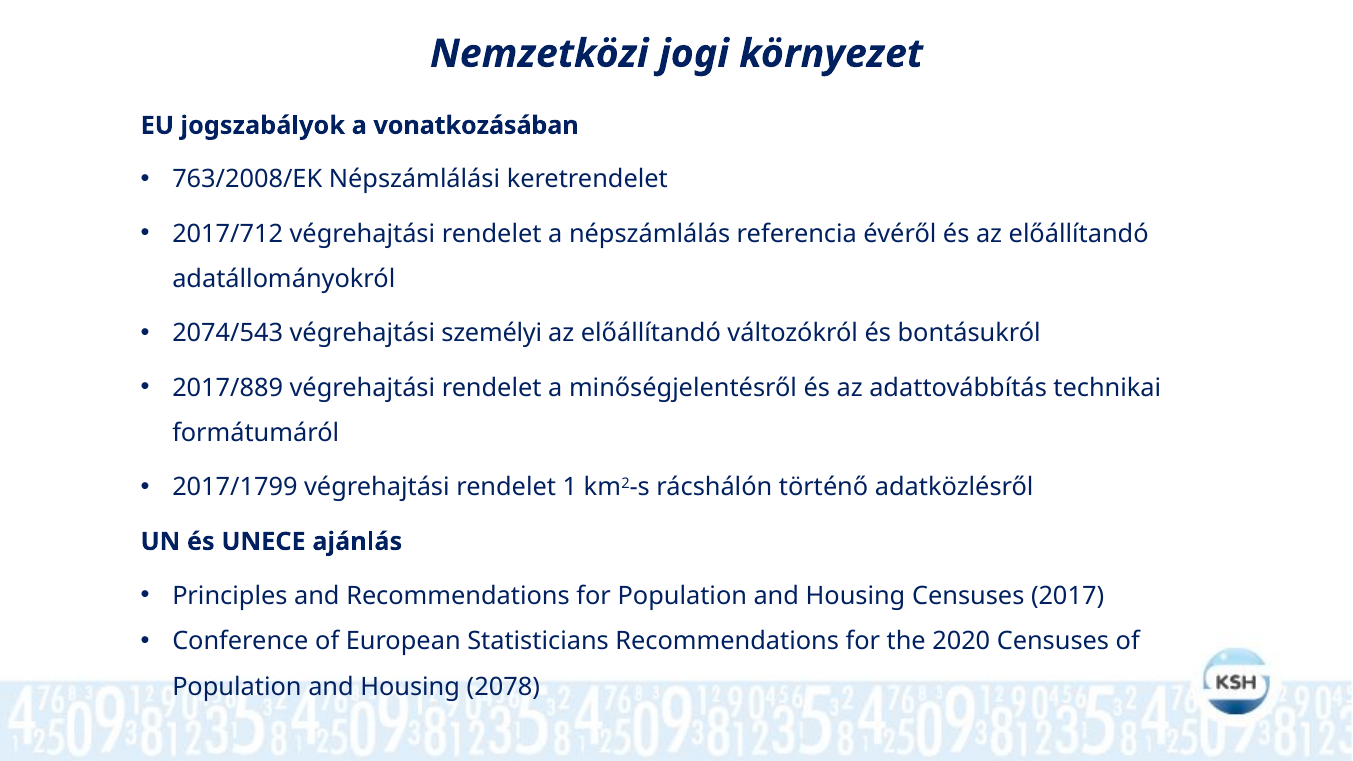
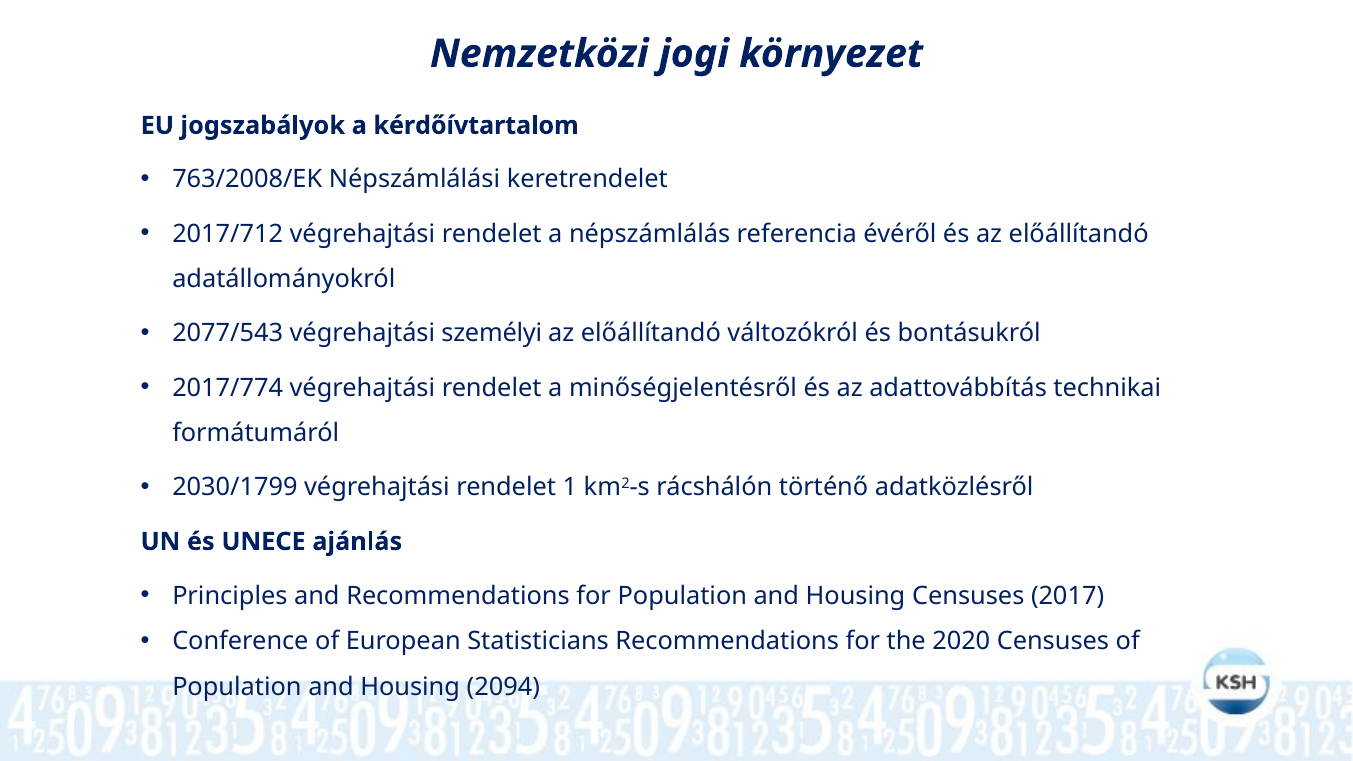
vonatkozásában: vonatkozásában -> kérdőívtartalom (476, 126)
2074/543: 2074/543 -> 2077/543 (228, 334)
2017/889: 2017/889 -> 2017/774 (228, 388)
2017/1799: 2017/1799 -> 2030/1799 (235, 487)
2078: 2078 -> 2094 (503, 687)
